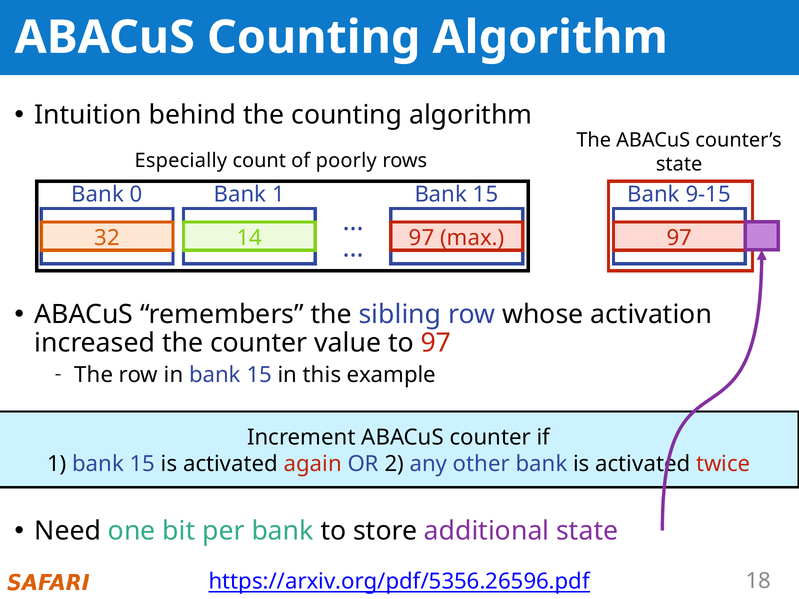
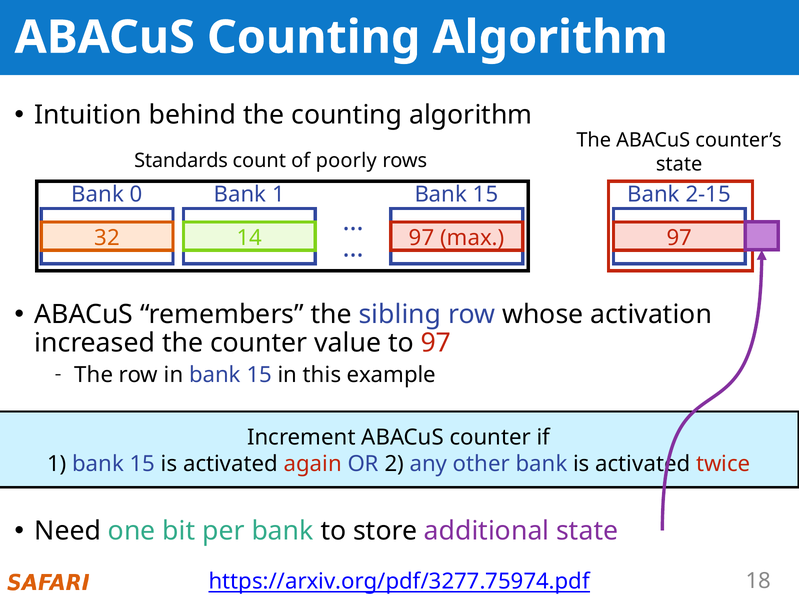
Especially: Especially -> Standards (181, 161)
9-15: 9-15 -> 2-15 (708, 195)
https://arxiv.org/pdf/5356.26596.pdf: https://arxiv.org/pdf/5356.26596.pdf -> https://arxiv.org/pdf/3277.75974.pdf (399, 582)
